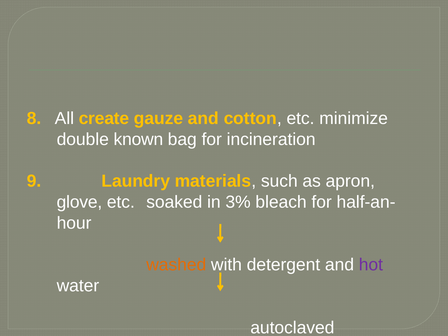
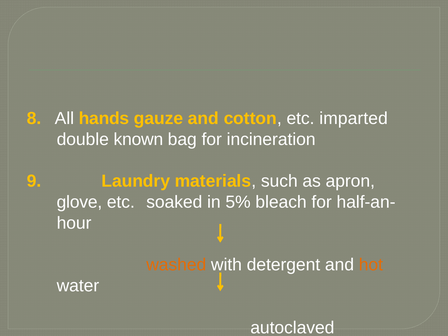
create: create -> hands (104, 118)
minimize: minimize -> imparted (354, 118)
3%: 3% -> 5% (238, 202)
hot colour: purple -> orange (371, 265)
